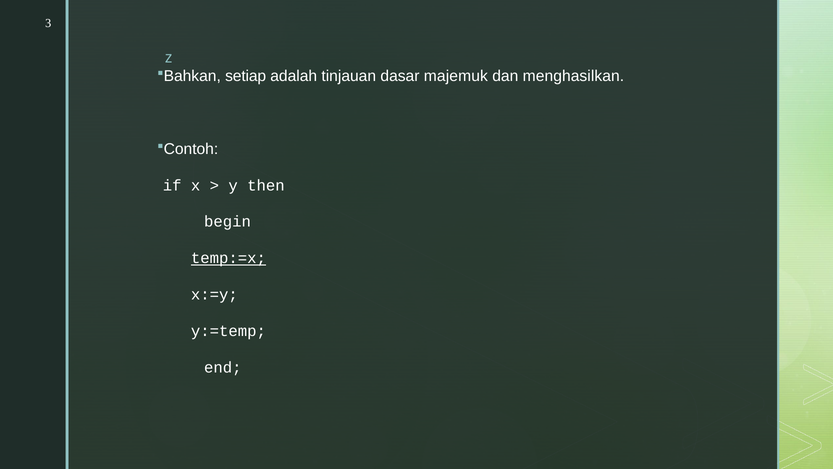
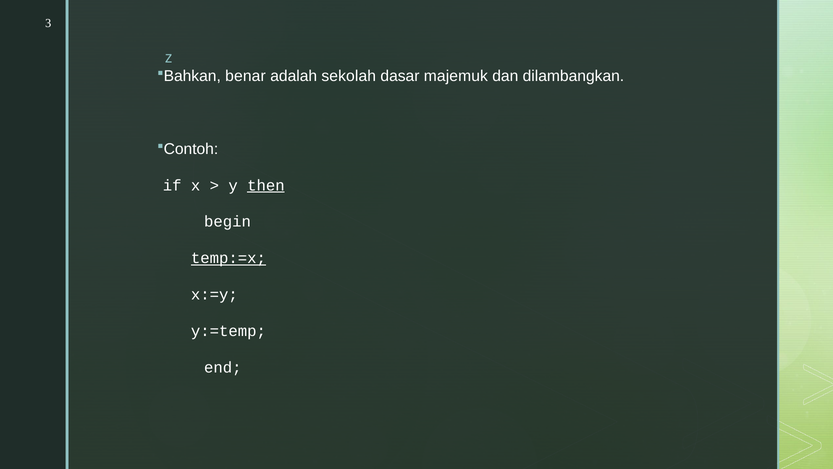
setiap: setiap -> benar (245, 76)
tinjauan: tinjauan -> sekolah (349, 76)
menghasilkan: menghasilkan -> dilambangkan (573, 76)
then underline: none -> present (266, 185)
